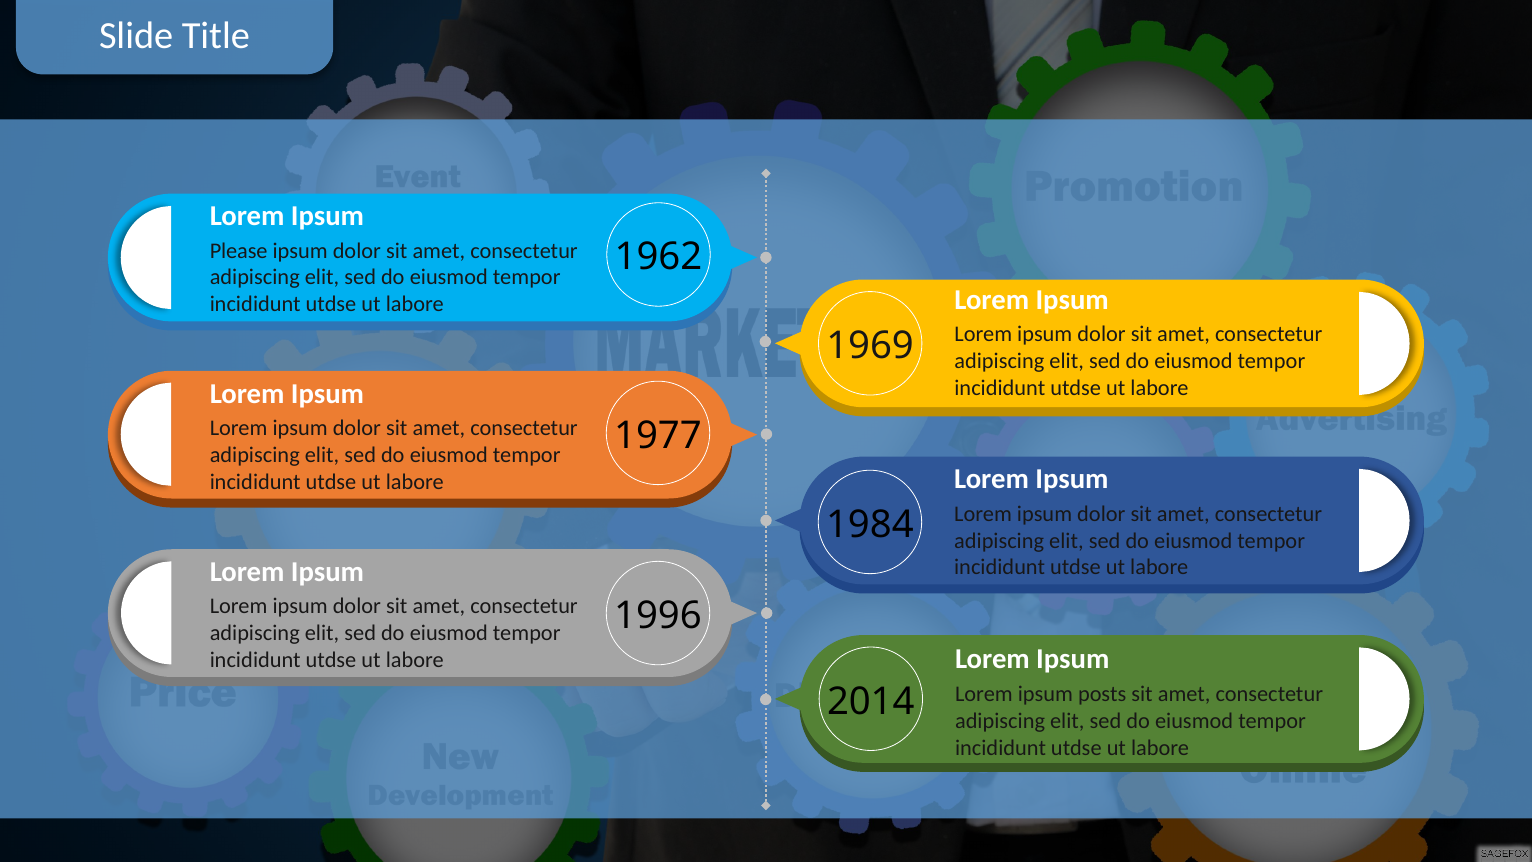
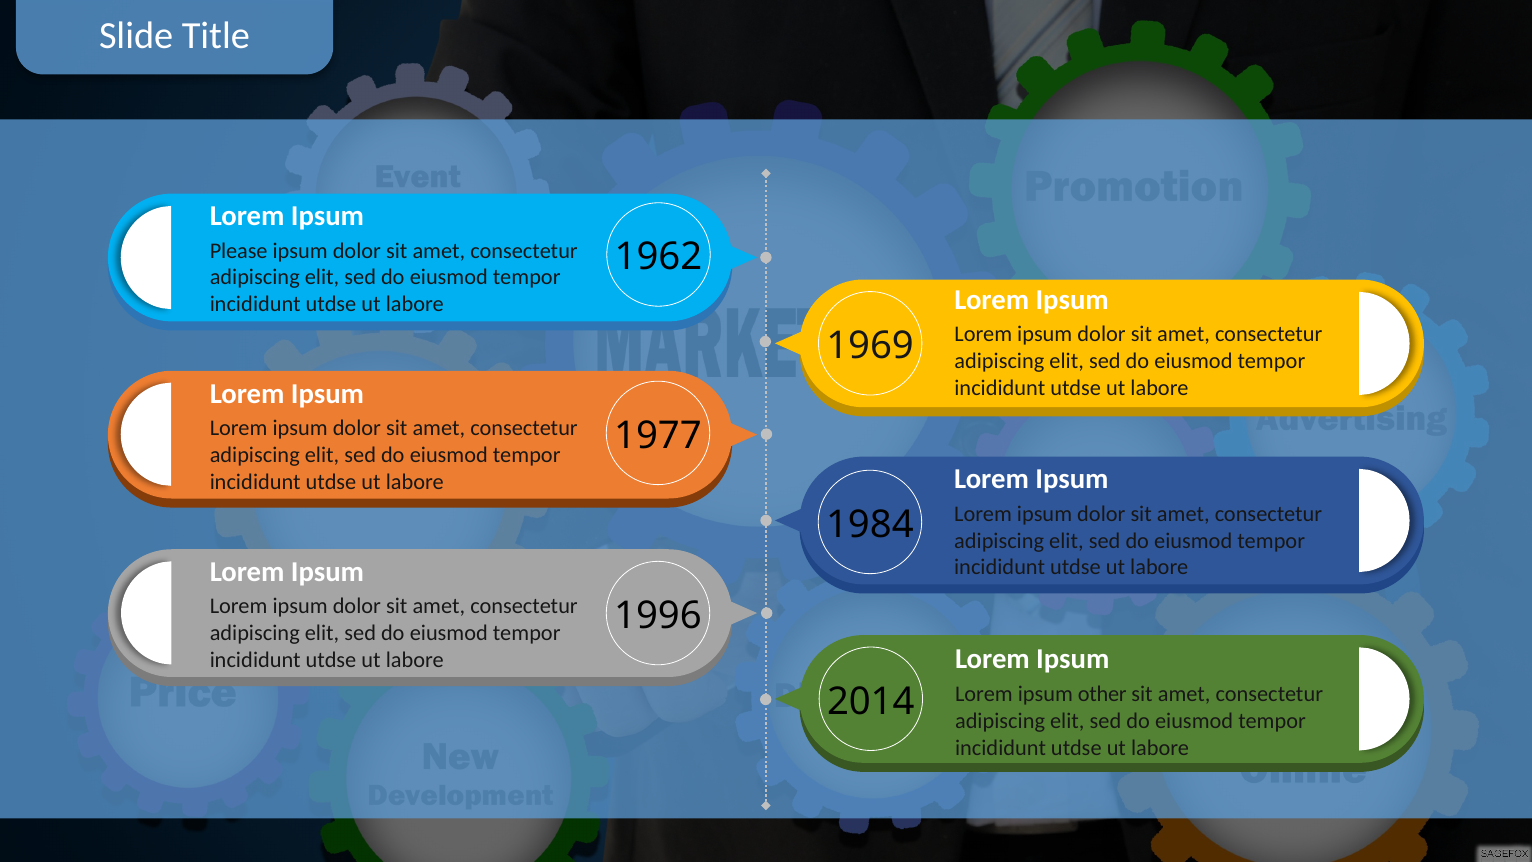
posts: posts -> other (1102, 694)
